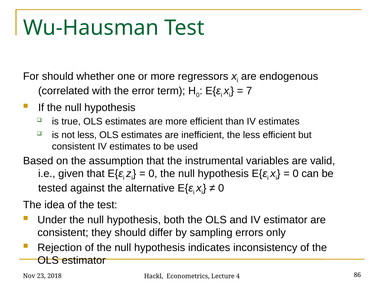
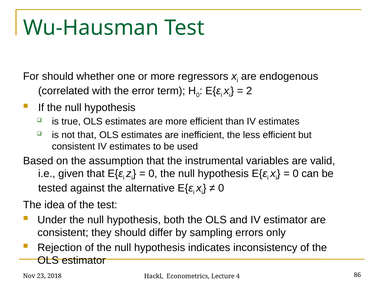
7: 7 -> 2 (249, 91)
not less: less -> that (87, 135)
